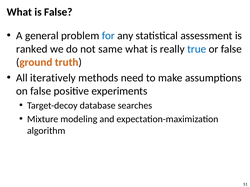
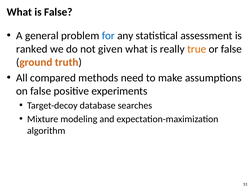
same: same -> given (110, 49)
true colour: blue -> orange (197, 49)
iteratively: iteratively -> compared (53, 78)
